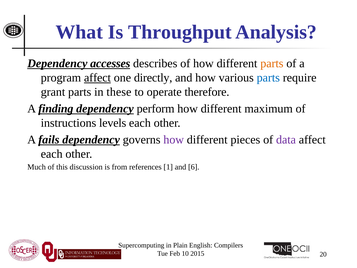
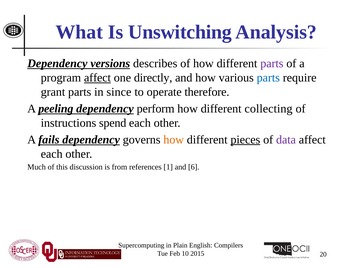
Throughput: Throughput -> Unswitching (180, 32)
accesses: accesses -> versions (110, 63)
parts colour: orange -> purple (272, 63)
these: these -> since (119, 92)
finding: finding -> peeling (56, 109)
maximum: maximum -> collecting (269, 109)
levels: levels -> spend (113, 123)
how colour: purple -> orange (174, 139)
pieces underline: none -> present (245, 139)
